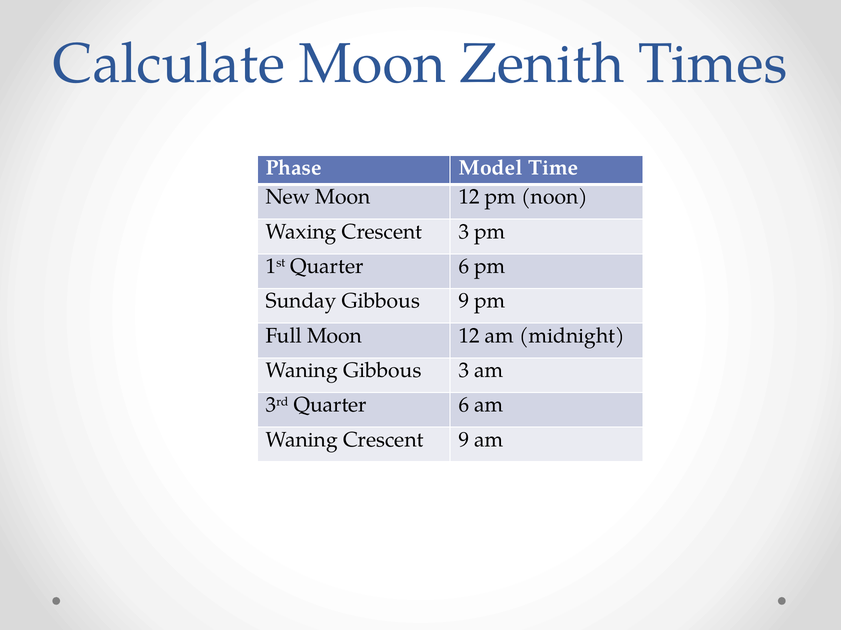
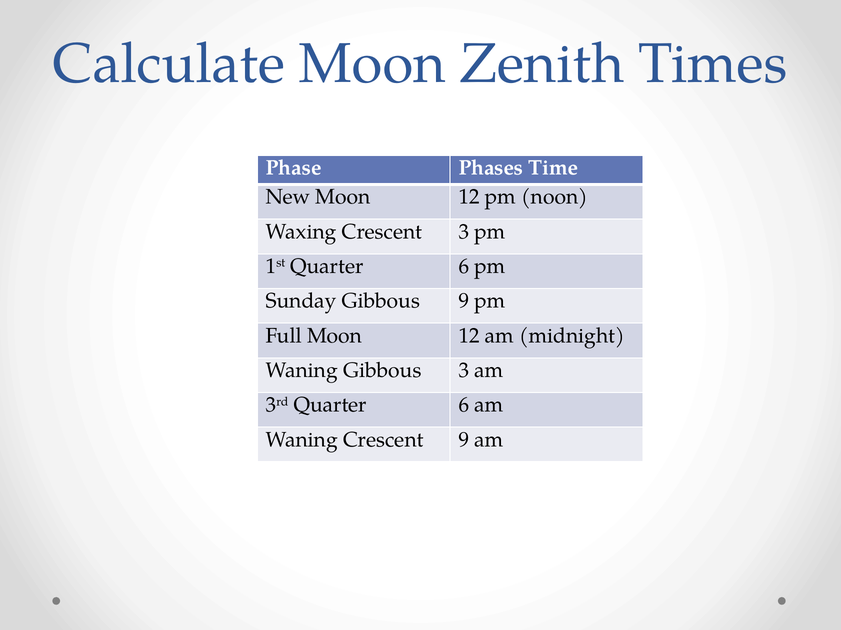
Model: Model -> Phases (491, 168)
